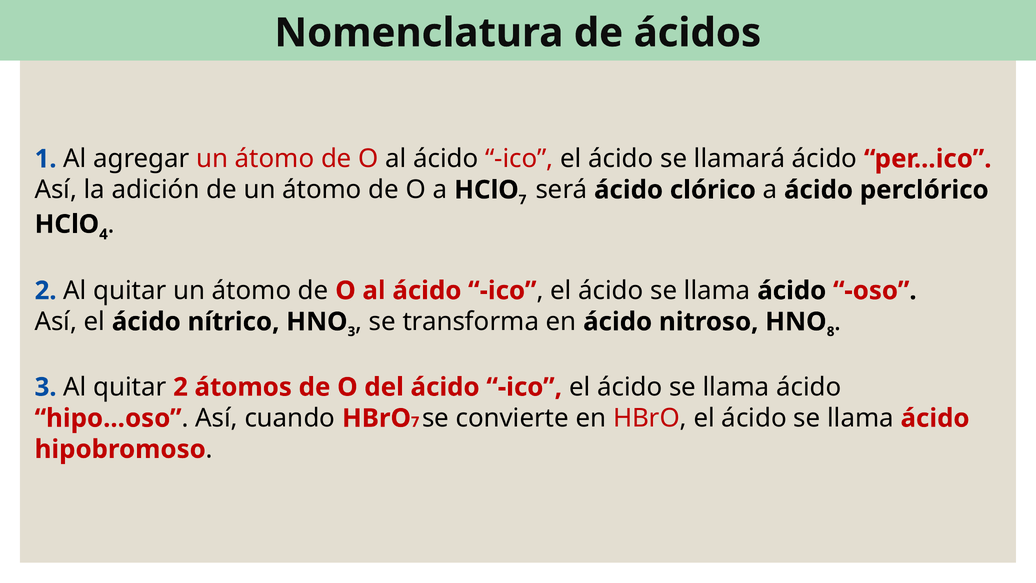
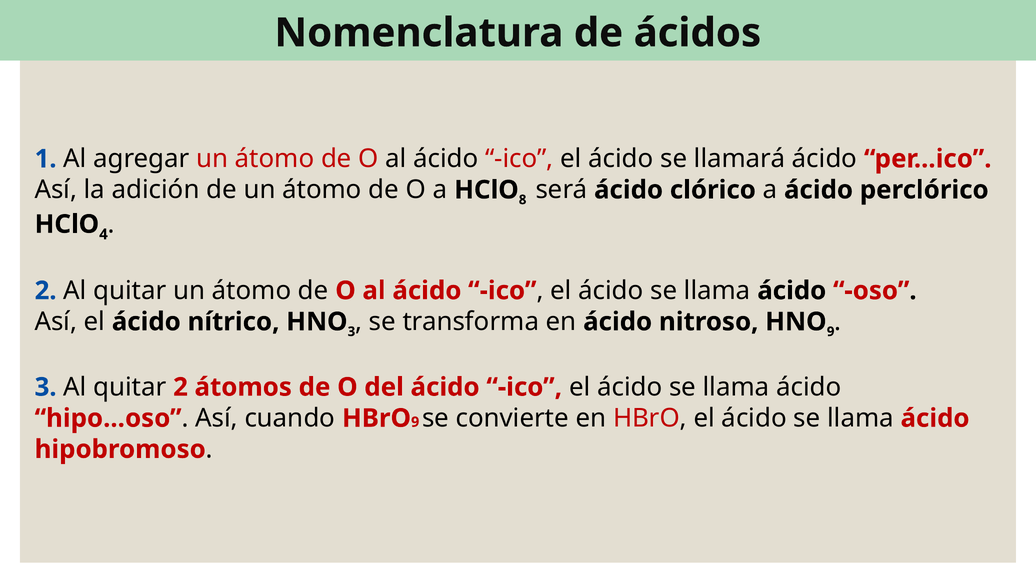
7: 7 -> 8 (523, 200)
8: 8 -> 9 (831, 332)
HBrO 7: 7 -> 9 (415, 422)
